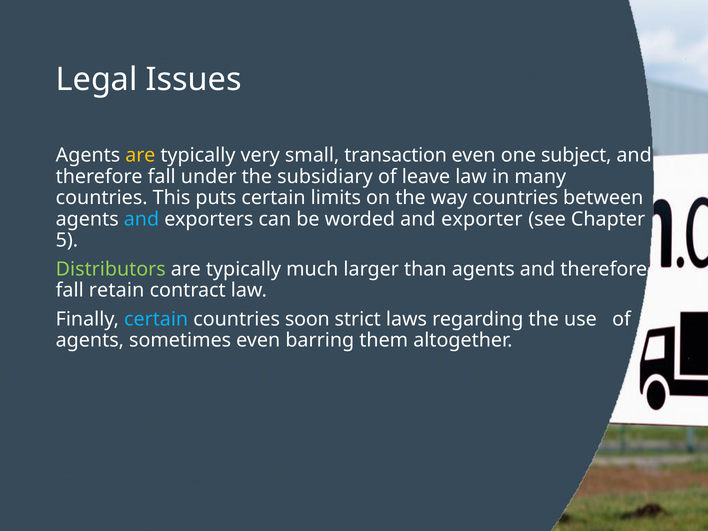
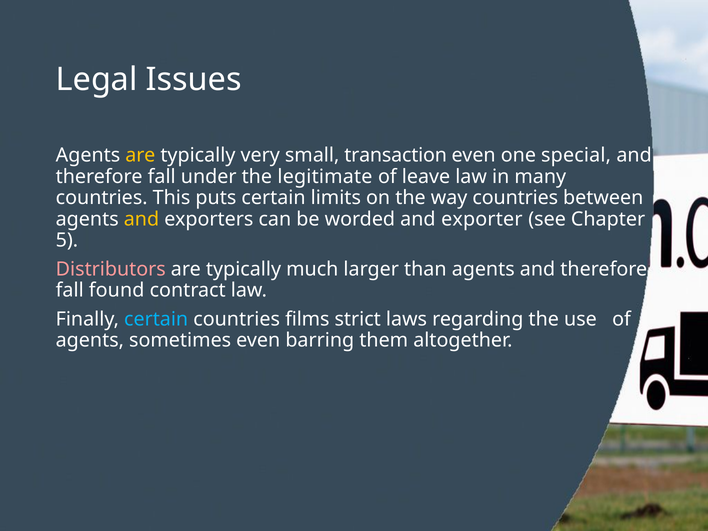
subject: subject -> special (576, 155)
subsidiary: subsidiary -> legitimate (325, 177)
and colour: light blue -> yellow (141, 219)
Distributors colour: light green -> pink (111, 269)
retain: retain -> found (117, 290)
soon: soon -> films (307, 319)
